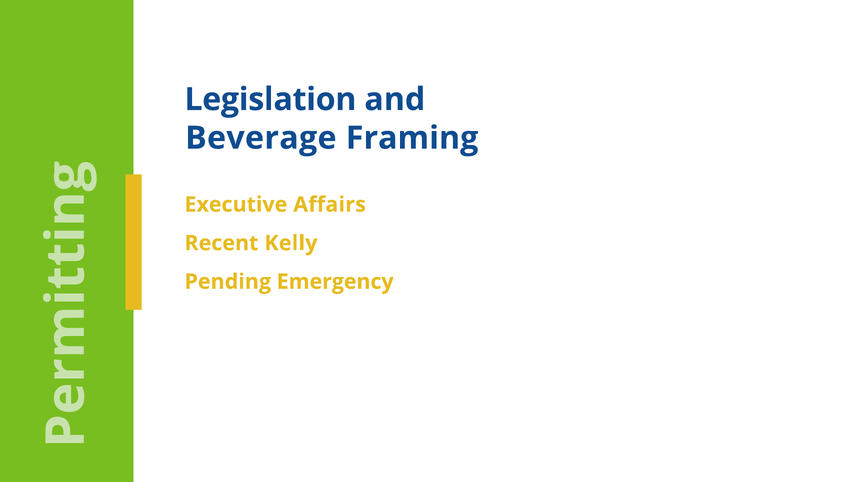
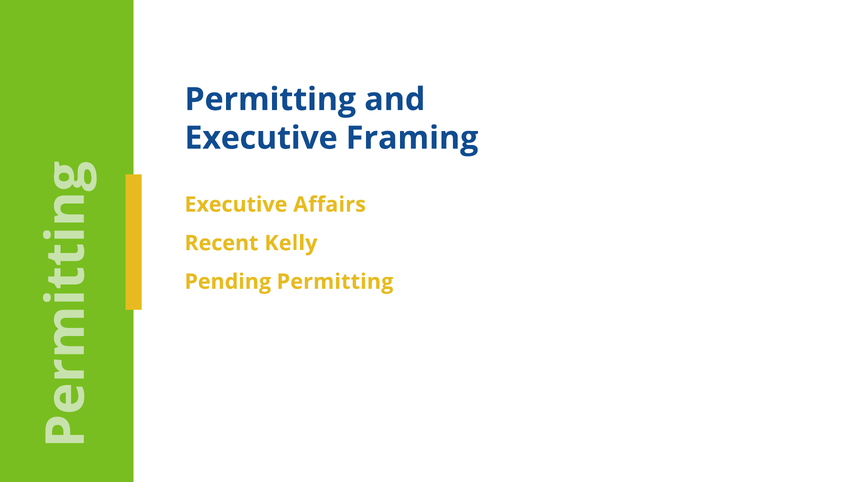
Legislation: Legislation -> Permitting (270, 100)
Beverage: Beverage -> Executive (261, 138)
Pending Emergency: Emergency -> Permitting (335, 282)
